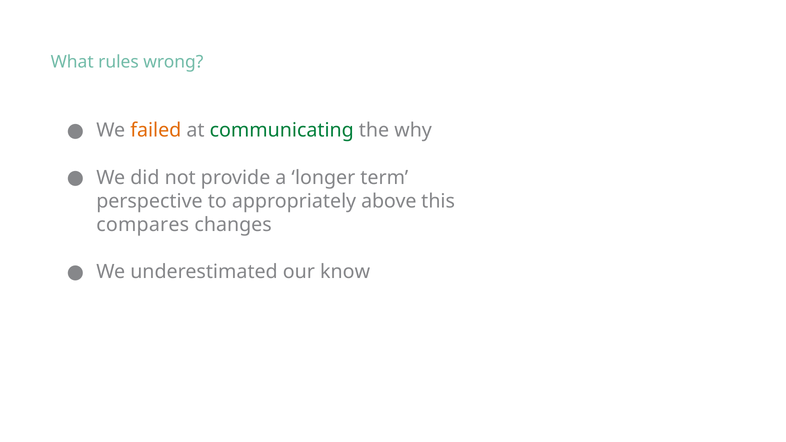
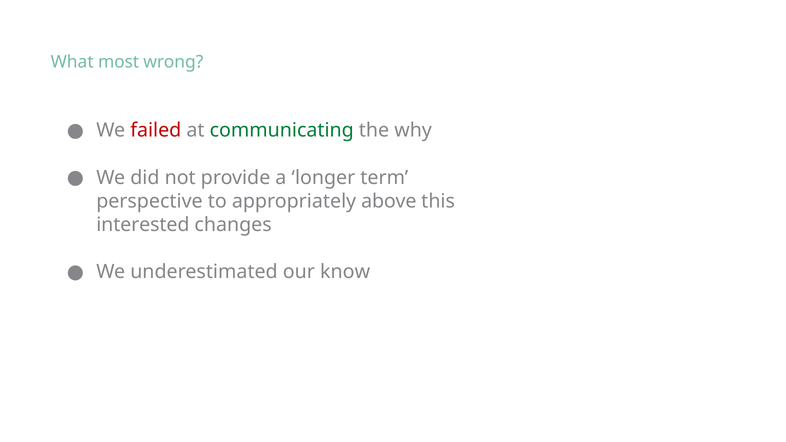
rules: rules -> most (119, 62)
failed colour: orange -> red (156, 130)
compares: compares -> interested (143, 225)
